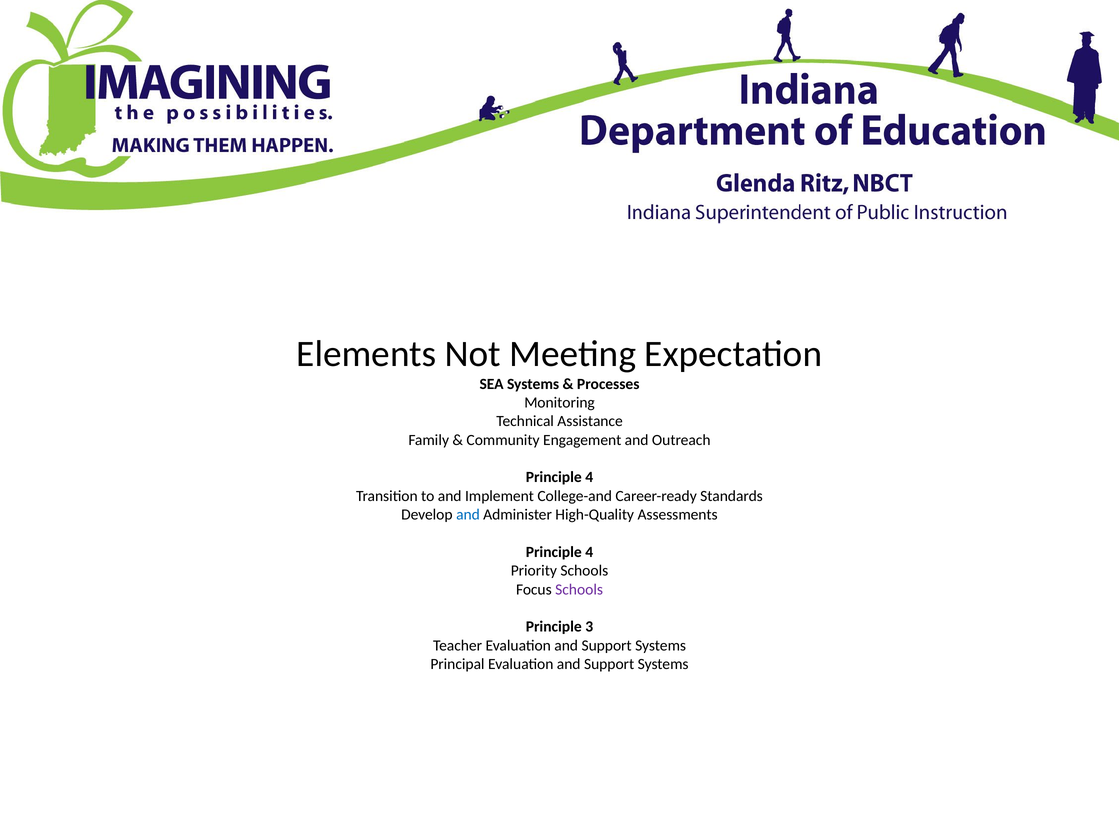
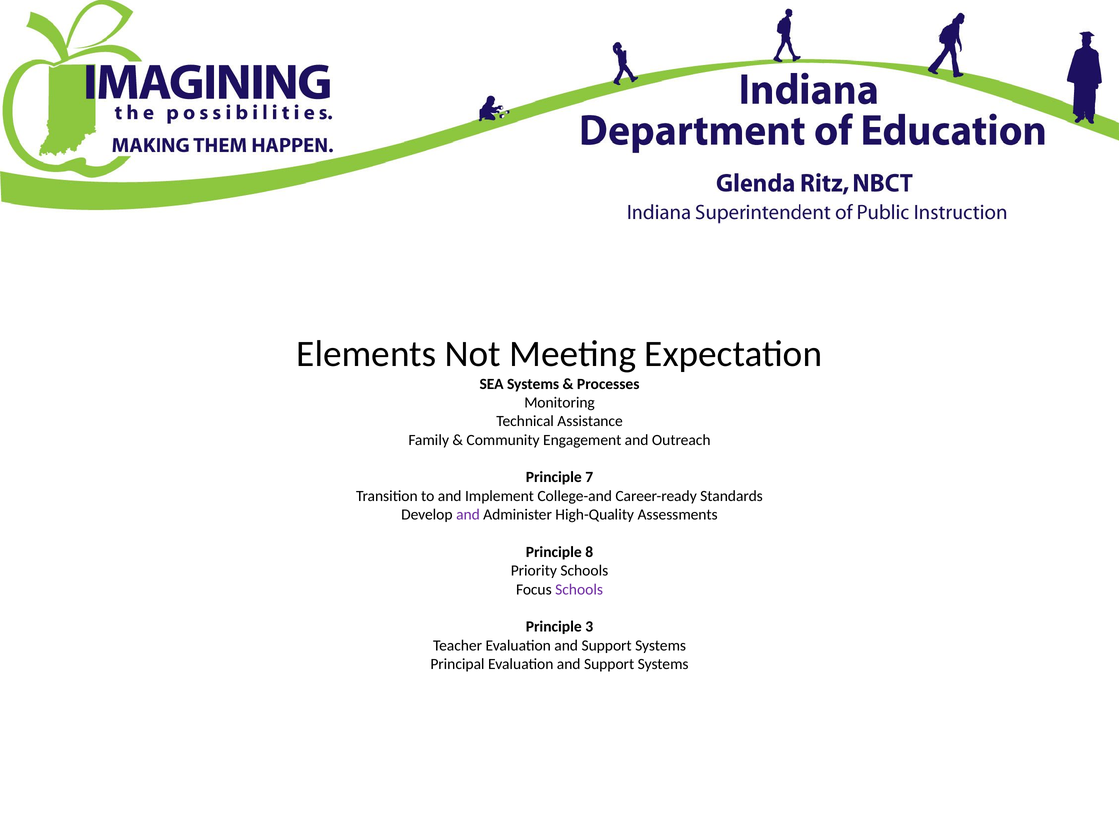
4: 4 -> 7 (589, 477)
and colour: blue -> purple (468, 515)
4: 4 -> 8 (589, 552)
